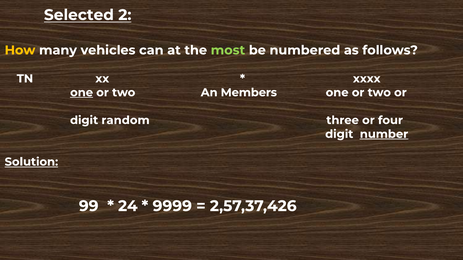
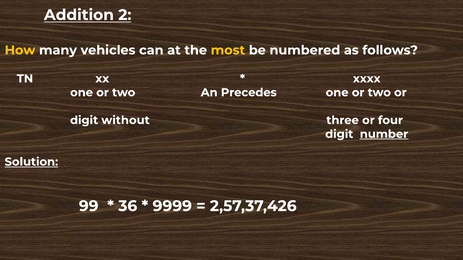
Selected: Selected -> Addition (79, 15)
most colour: light green -> yellow (228, 50)
one underline: present -> none (82, 93)
Members: Members -> Precedes (249, 93)
random: random -> without (126, 120)
24: 24 -> 36 (128, 206)
